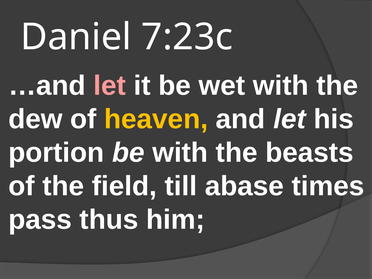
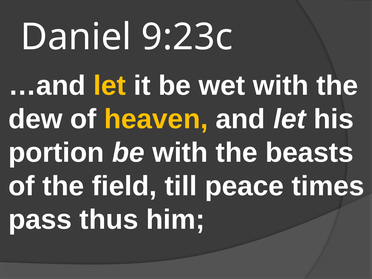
7:23c: 7:23c -> 9:23c (187, 37)
let colour: pink -> yellow (110, 86)
abase: abase -> peace (244, 186)
